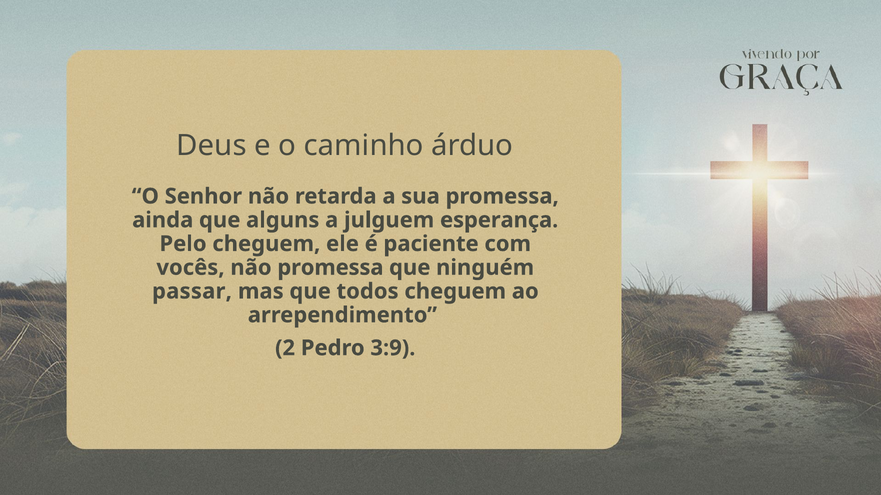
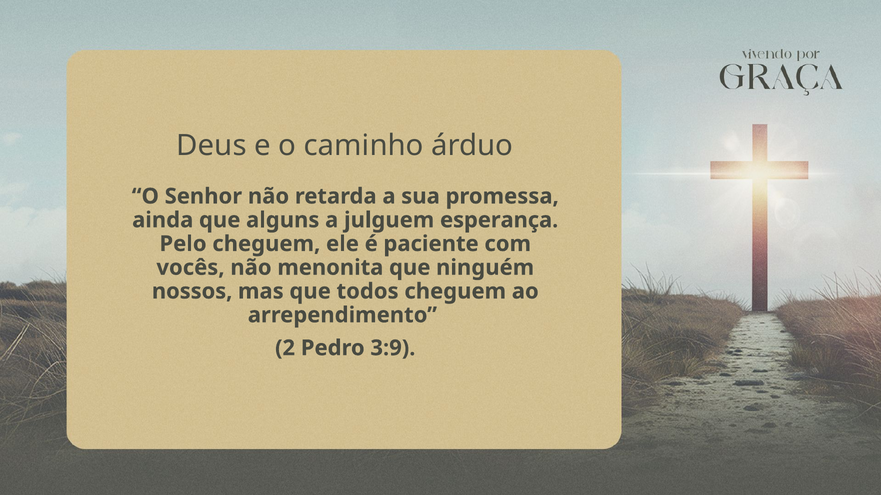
não promessa: promessa -> menonita (330, 268)
passar: passar -> nossos (192, 292)
